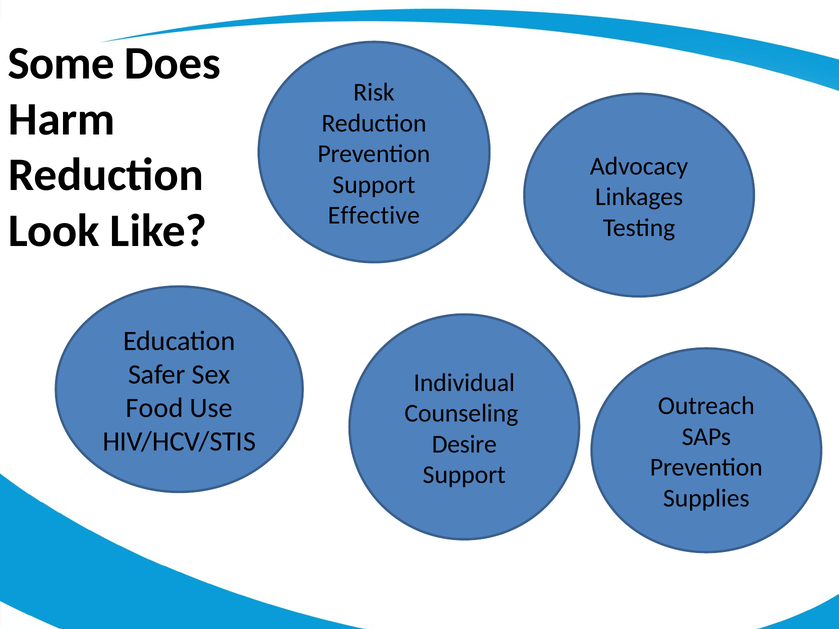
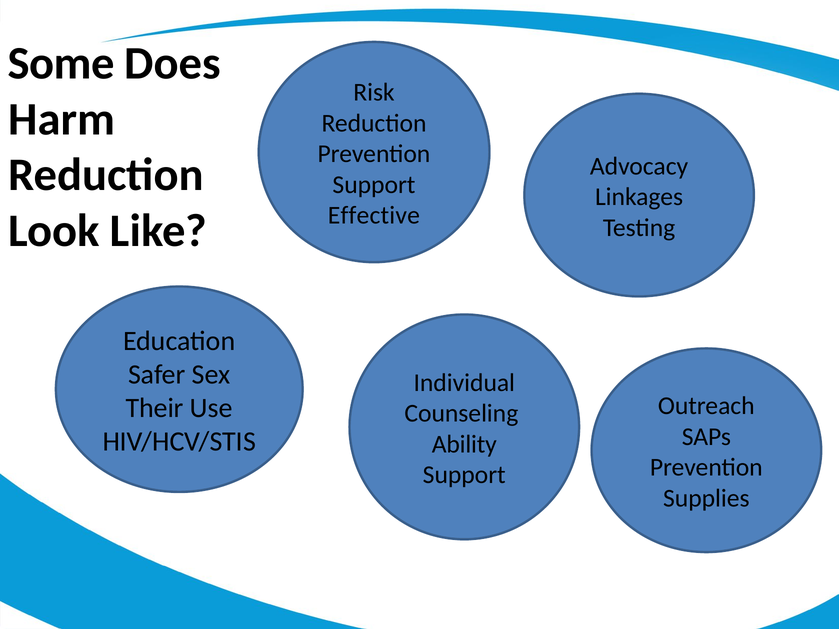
Food: Food -> Their (155, 408)
Desire: Desire -> Ability (464, 444)
